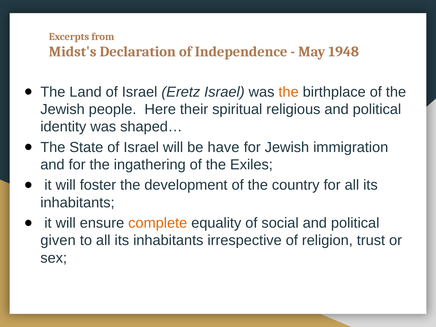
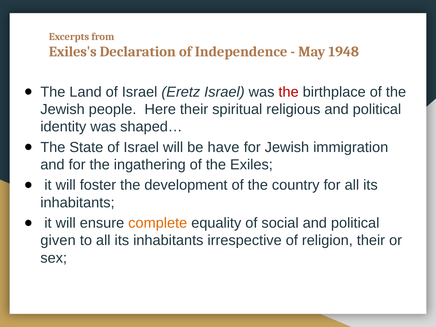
Midst's: Midst's -> Exiles's (73, 52)
the colour: orange -> red (289, 92)
religion trust: trust -> their (371, 241)
